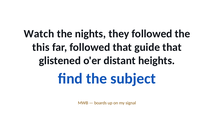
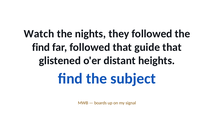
this: this -> find (41, 47)
